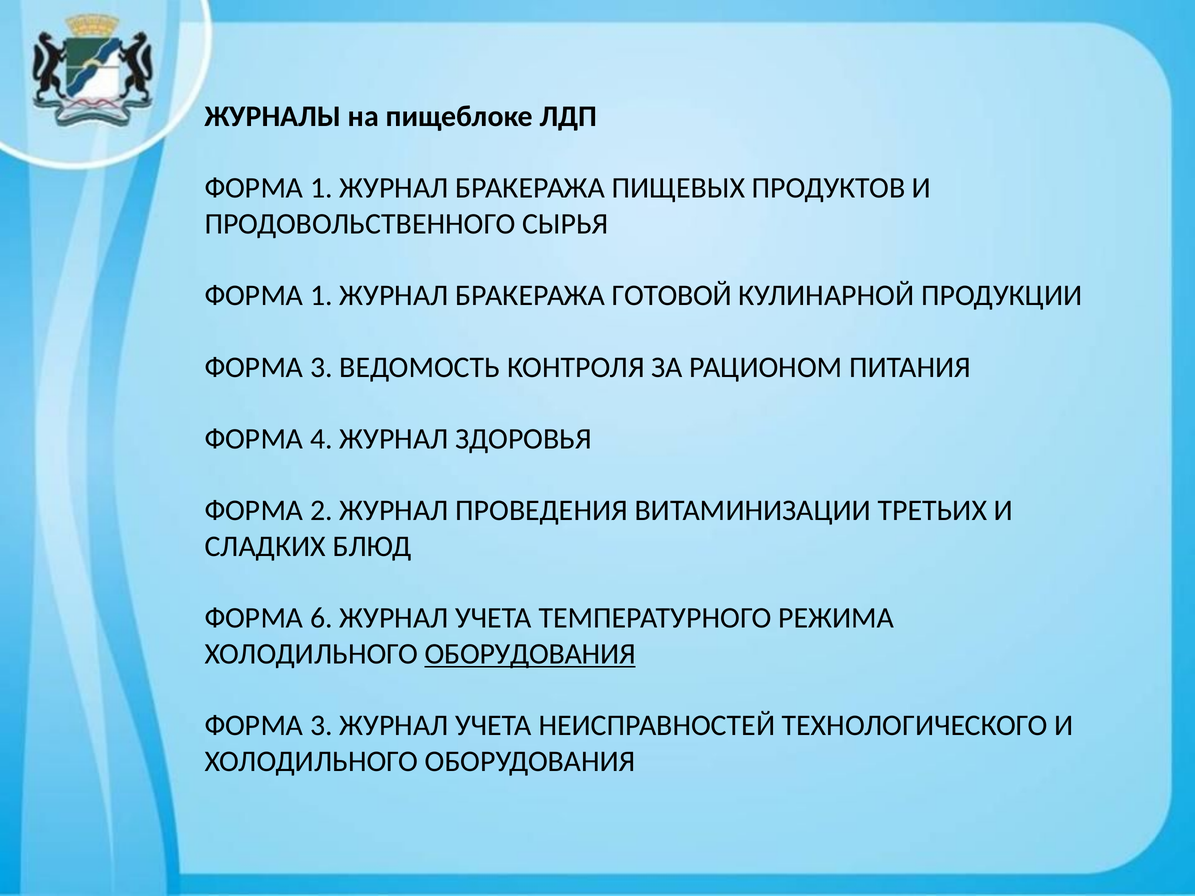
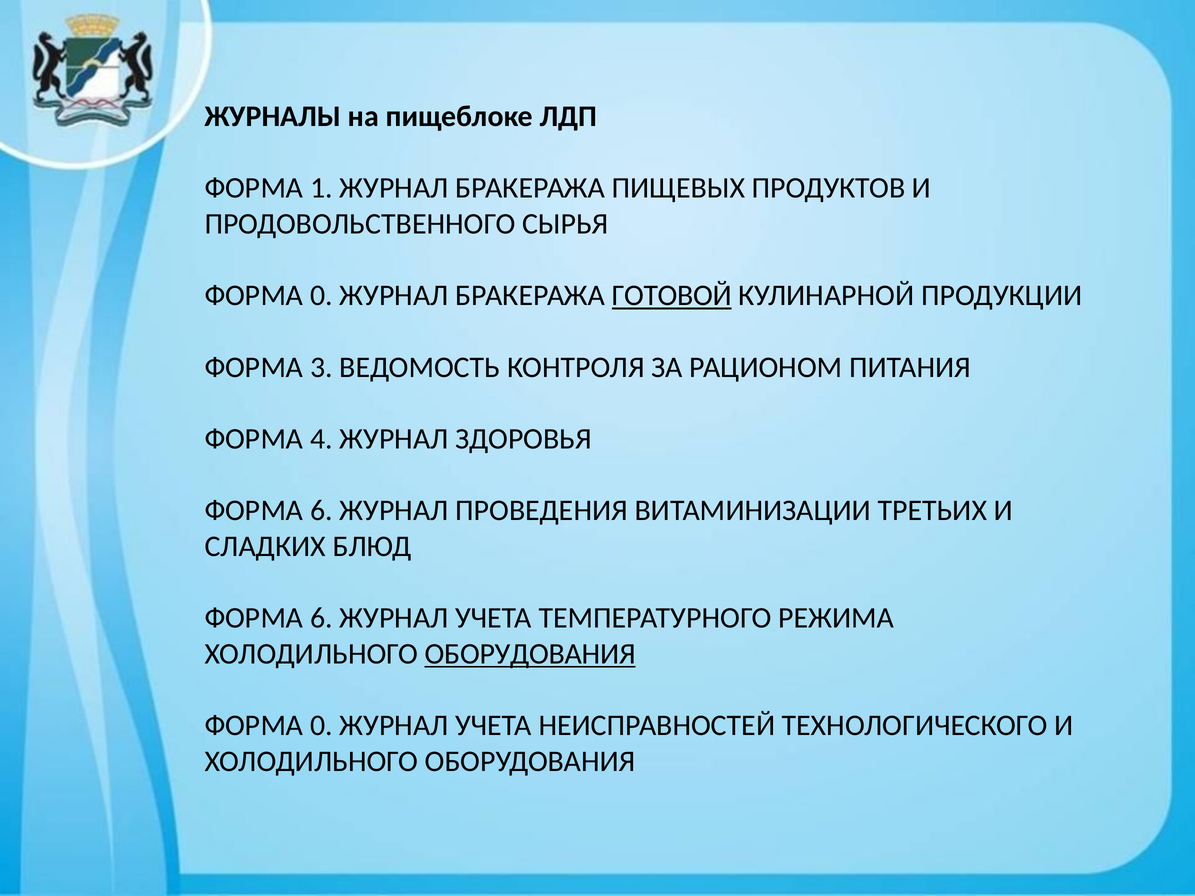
1: 1 -> 0 (321, 296)
ГОТОВОЙ underline: none -> present (672, 296)
2: 2 -> 6 (321, 511)
3: 3 -> 0 (321, 726)
